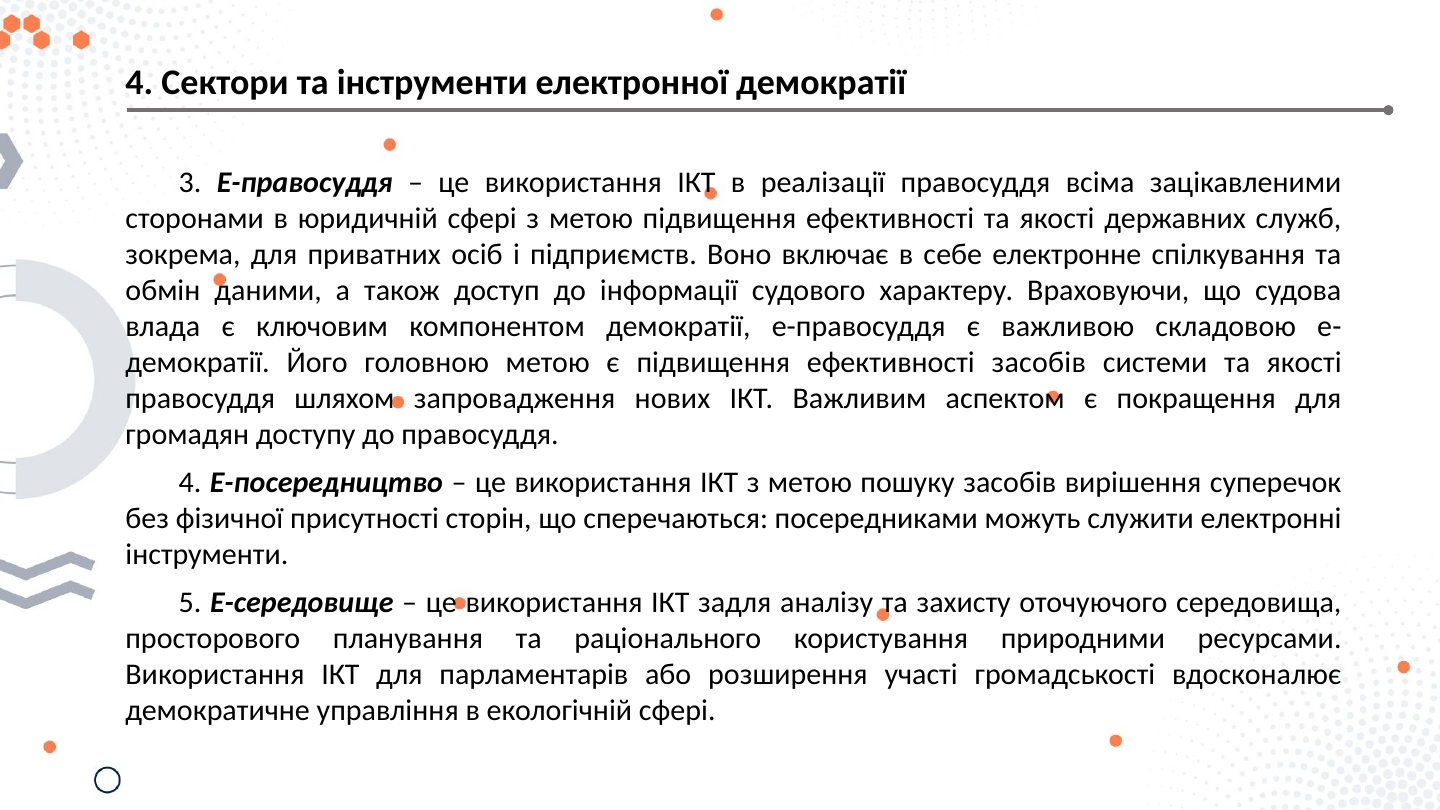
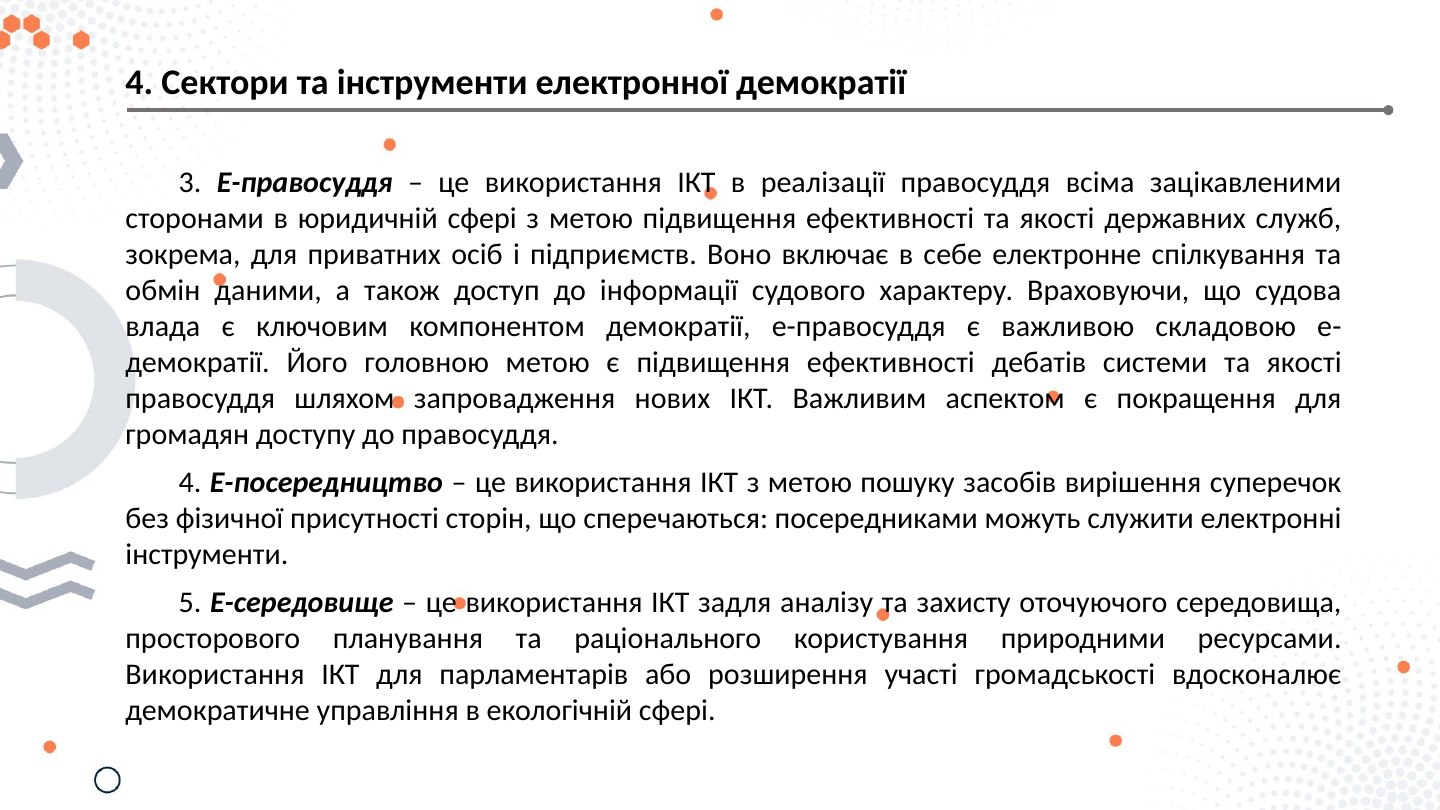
ефективності засобів: засобів -> дебатів (1039, 362)
